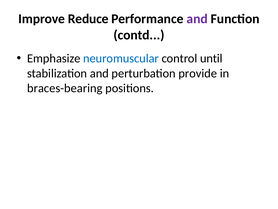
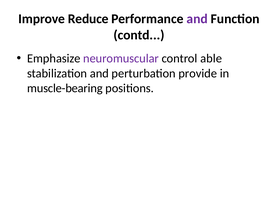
neuromuscular colour: blue -> purple (121, 58)
until: until -> able (211, 58)
braces-bearing: braces-bearing -> muscle-bearing (65, 88)
